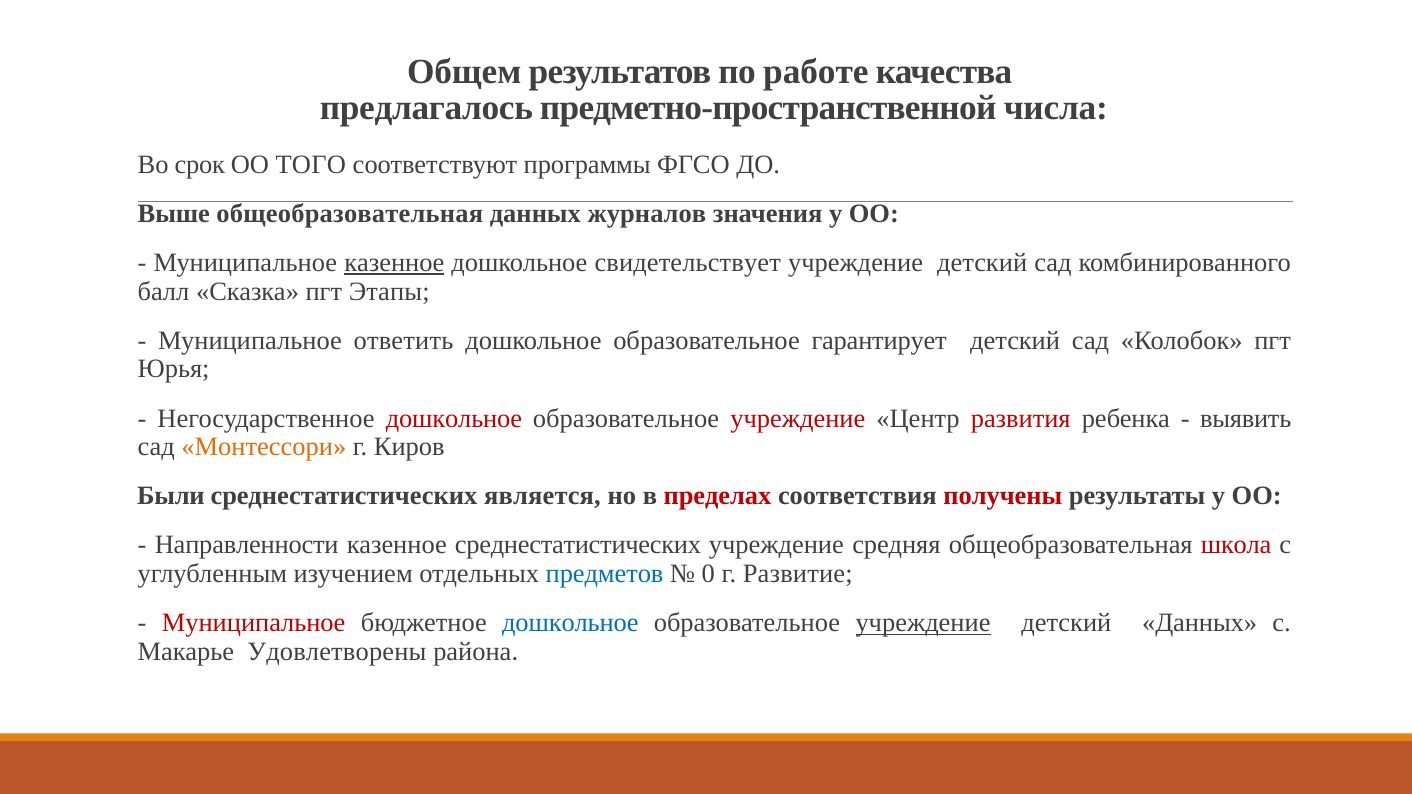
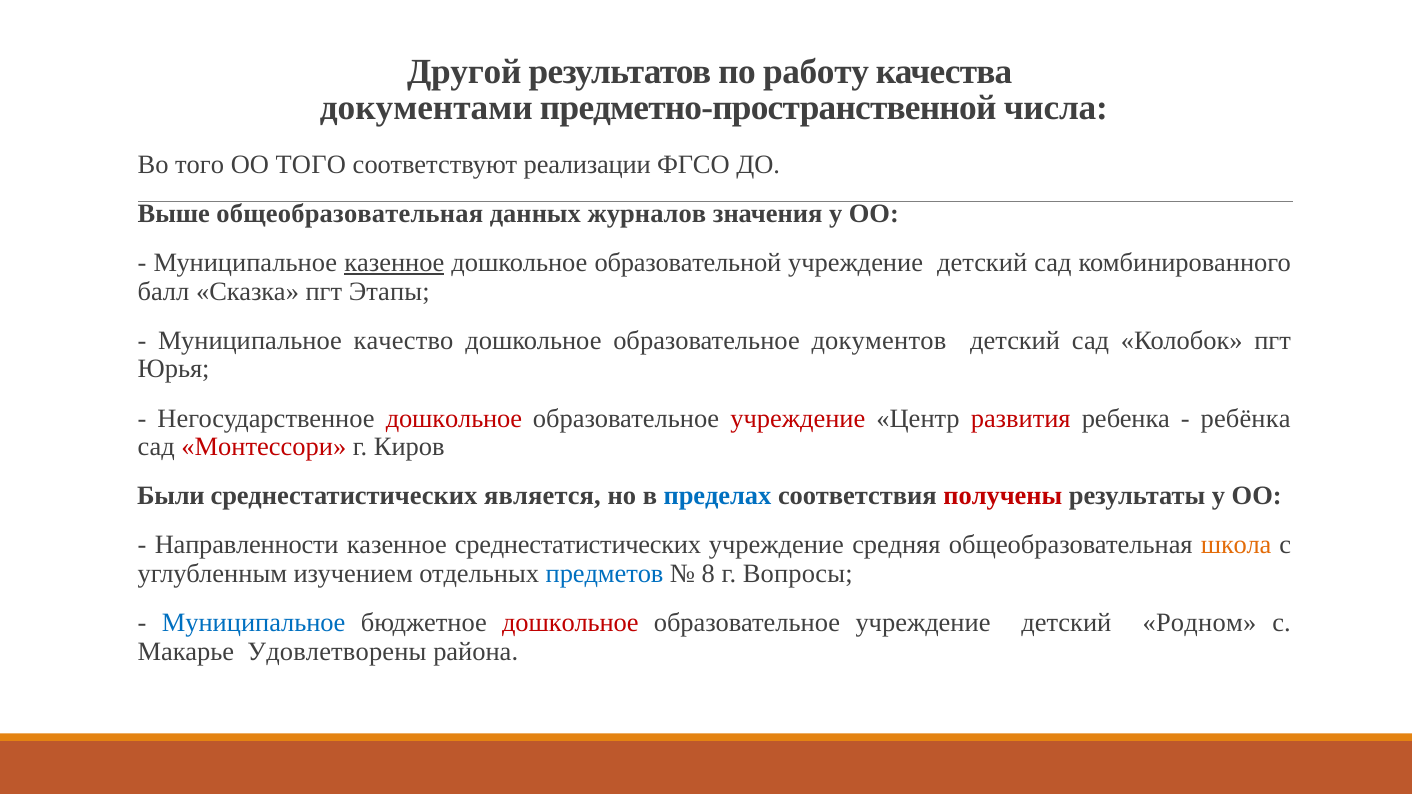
Общем: Общем -> Другой (464, 72)
работе: работе -> работу (816, 72)
предлагалось: предлагалось -> документами (426, 108)
Во срок: срок -> того (200, 164)
программы: программы -> реализации (587, 164)
свидетельствует: свидетельствует -> образовательной (688, 263)
ответить: ответить -> качество (404, 341)
гарантирует: гарантирует -> документов (879, 341)
выявить: выявить -> ребёнка (1246, 418)
Монтессори colour: orange -> red (264, 447)
пределах colour: red -> blue (718, 496)
школа colour: red -> orange (1236, 545)
0: 0 -> 8 (708, 574)
Развитие: Развитие -> Вопросы (798, 574)
Муниципальное colour: red -> blue (254, 623)
дошкольное colour: blue -> red (570, 623)
учреждение underline: present -> none (923, 623)
детский Данных: Данных -> Родном (1199, 623)
